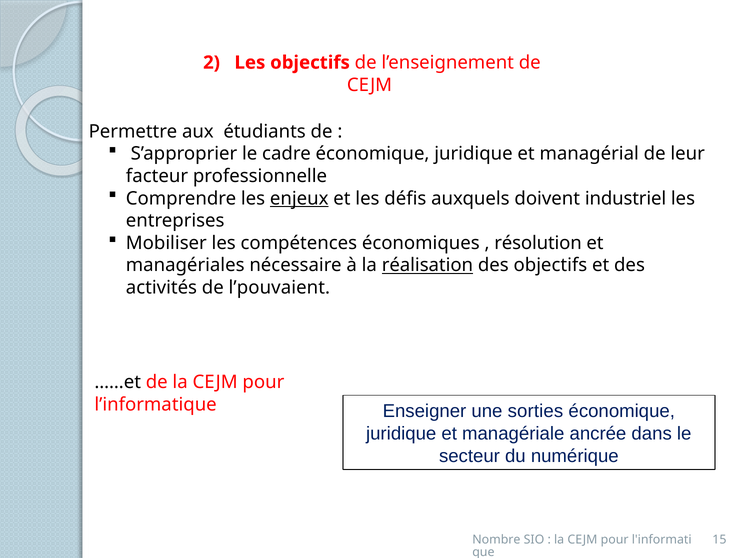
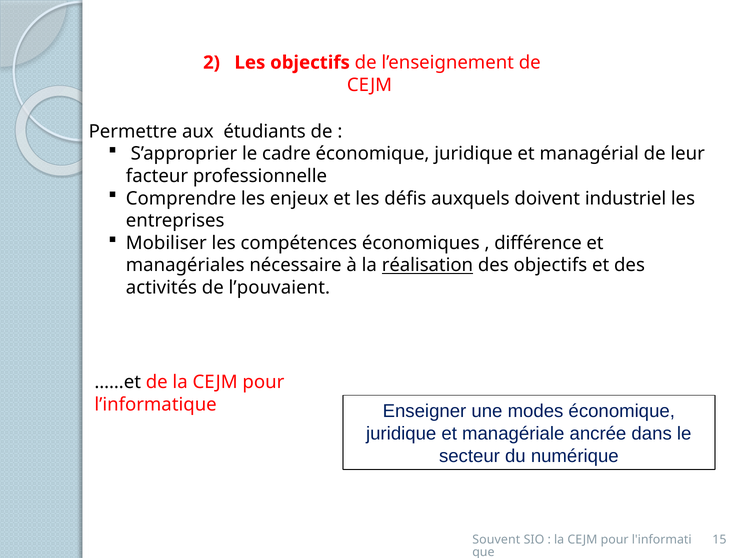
enjeux underline: present -> none (299, 198)
résolution: résolution -> différence (538, 243)
sorties: sorties -> modes (536, 411)
Nombre: Nombre -> Souvent (496, 540)
